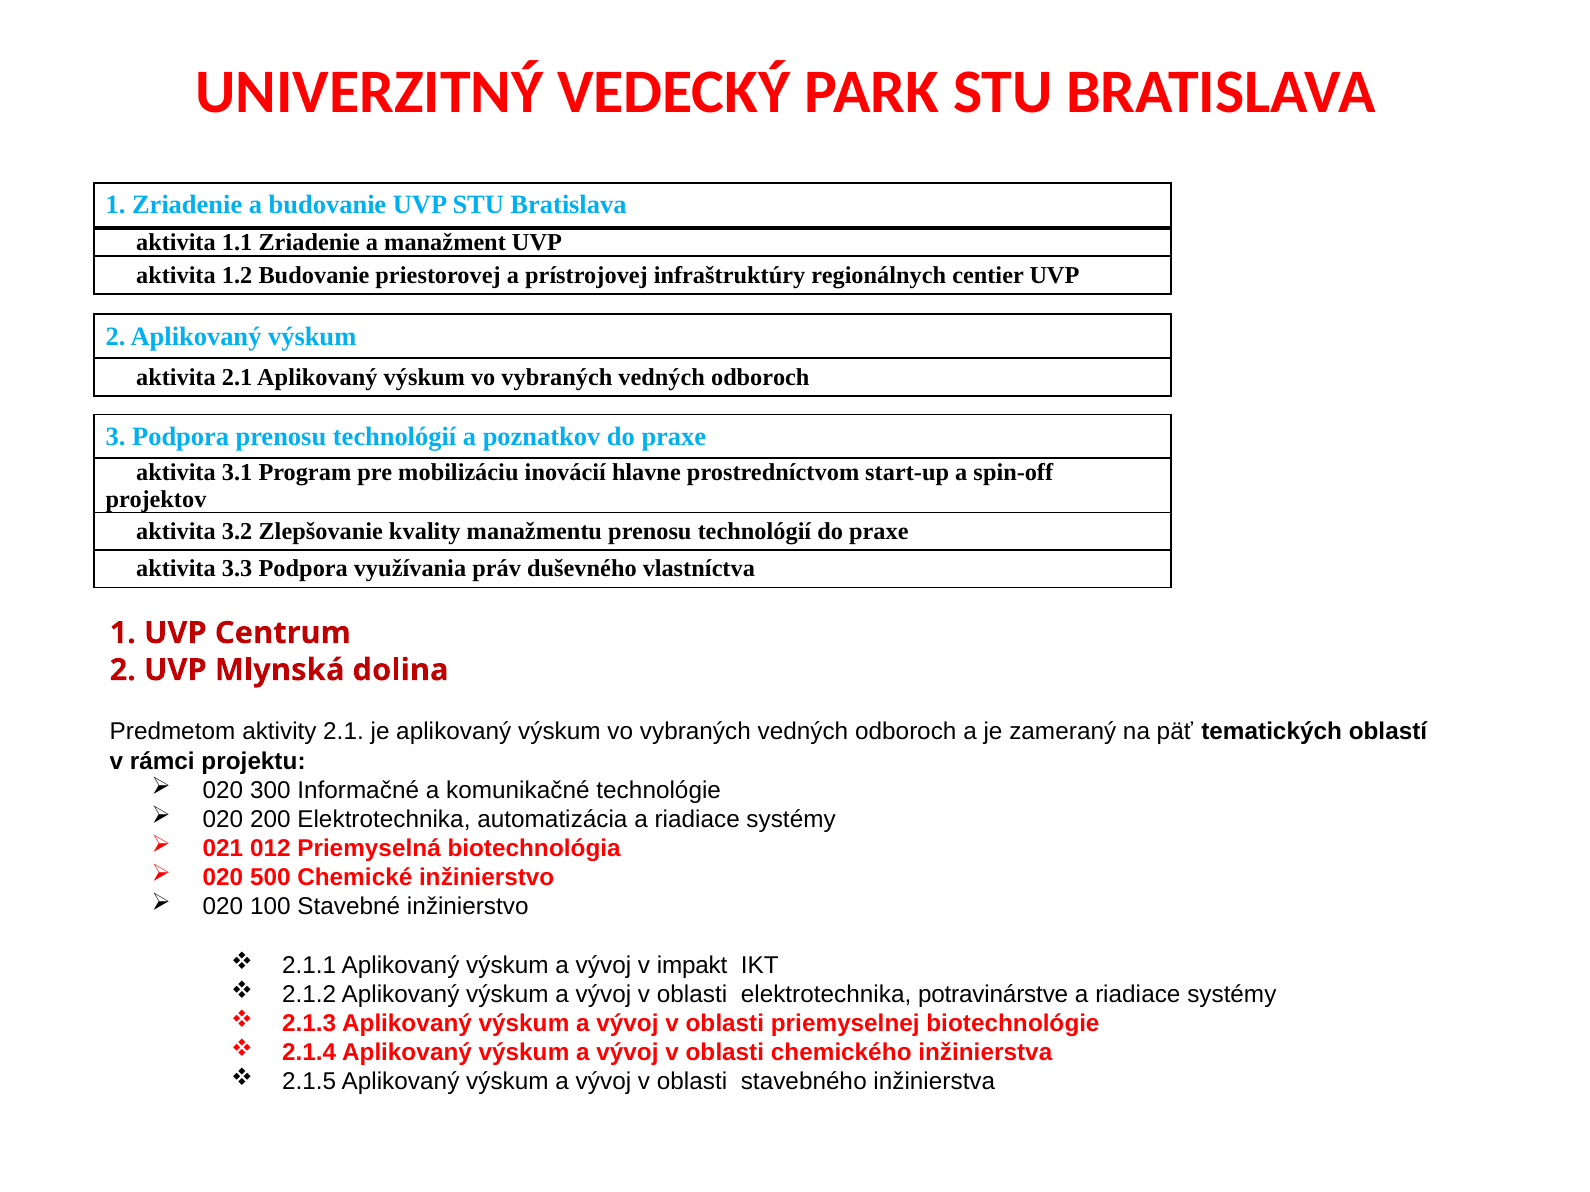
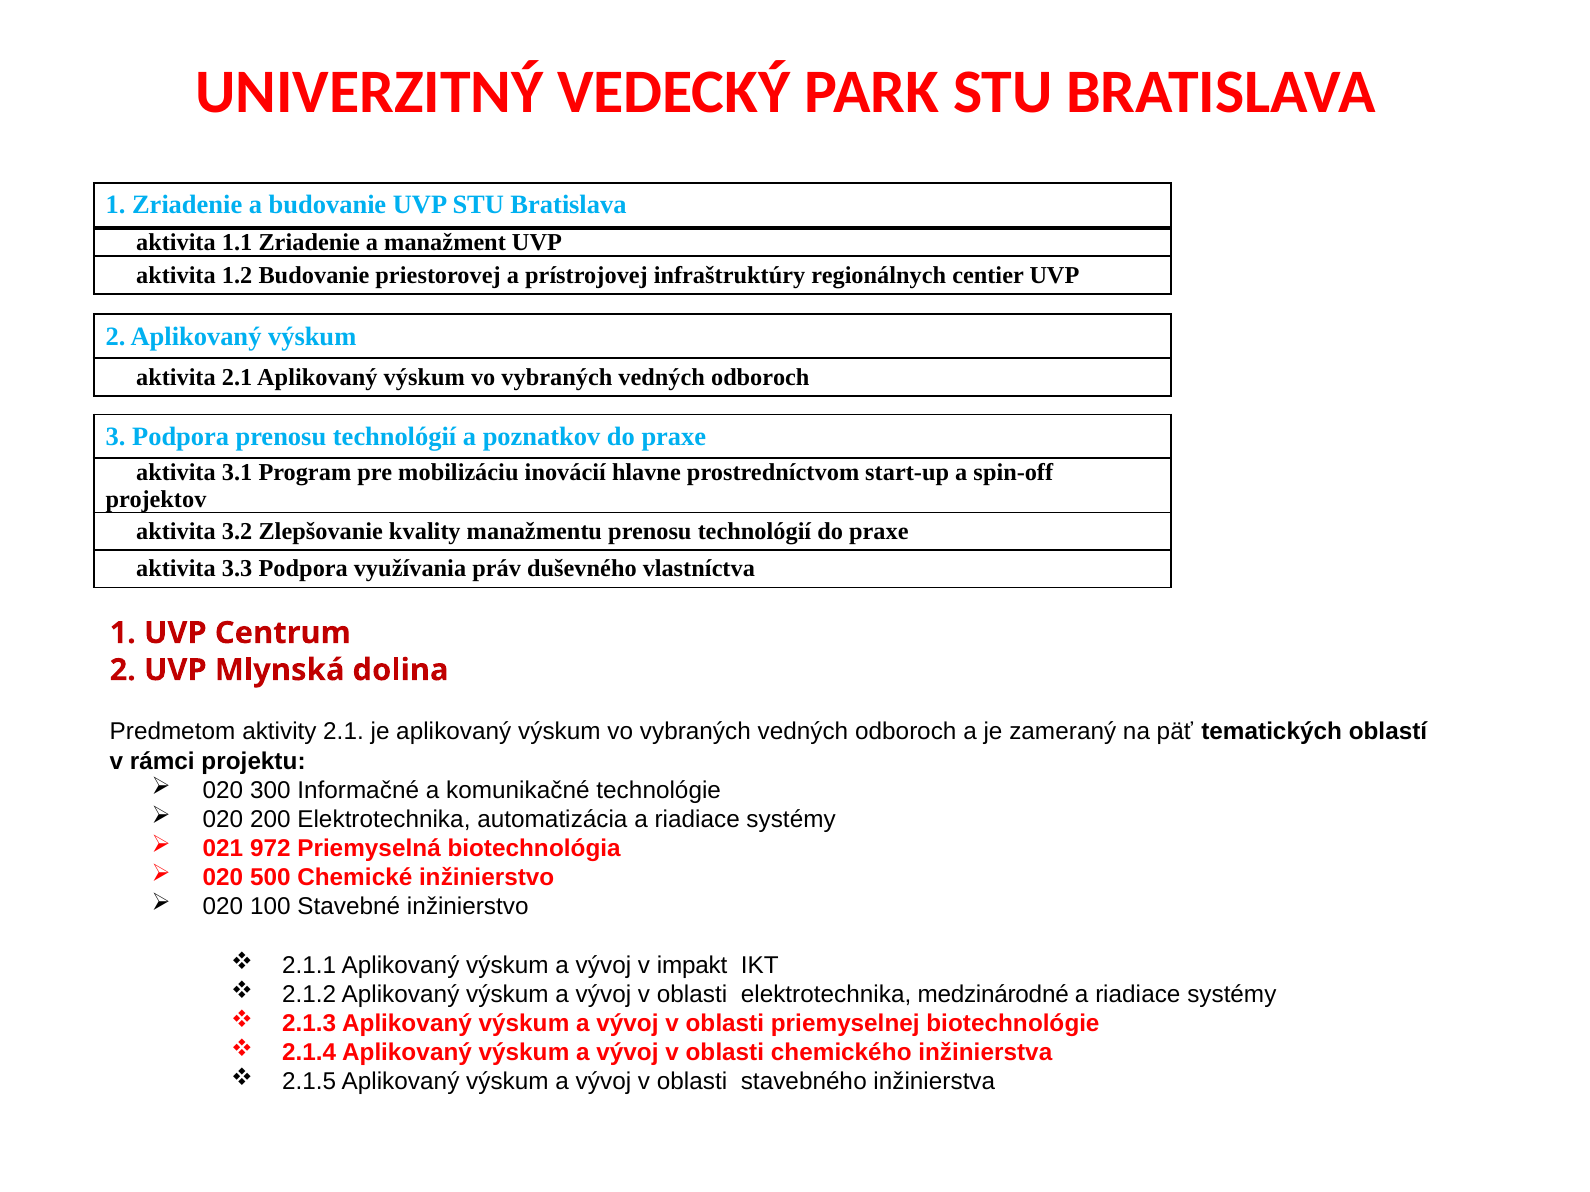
012: 012 -> 972 (270, 849)
potravinárstve: potravinárstve -> medzinárodné (993, 995)
